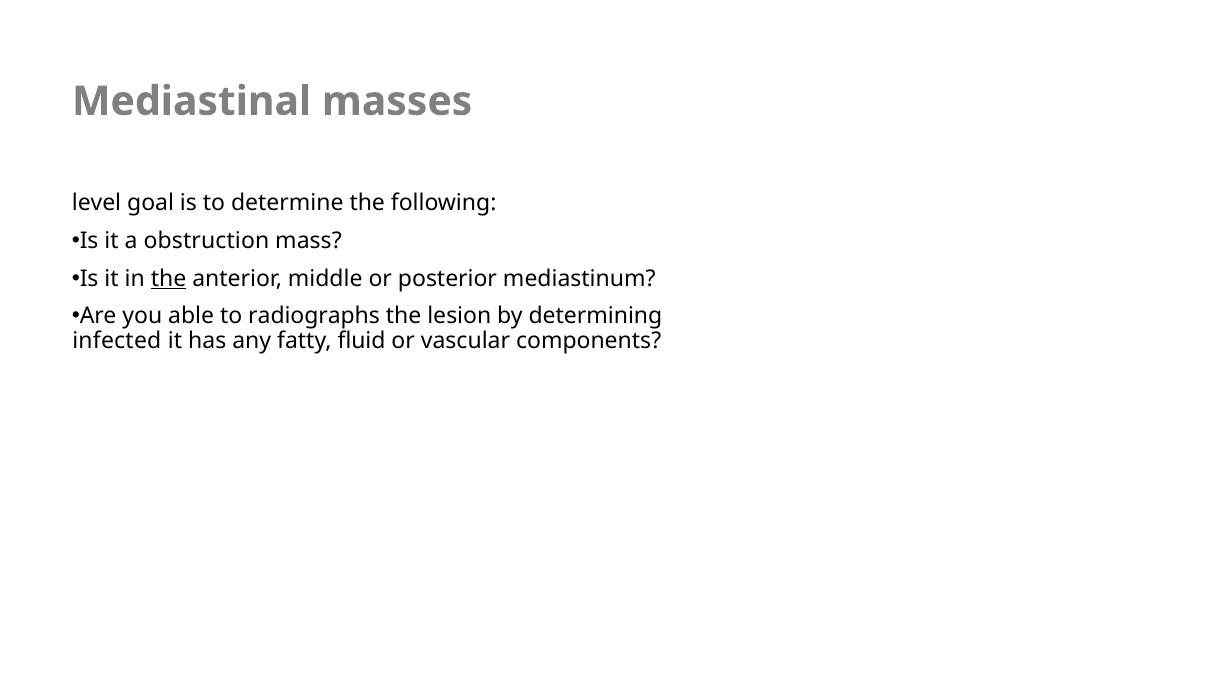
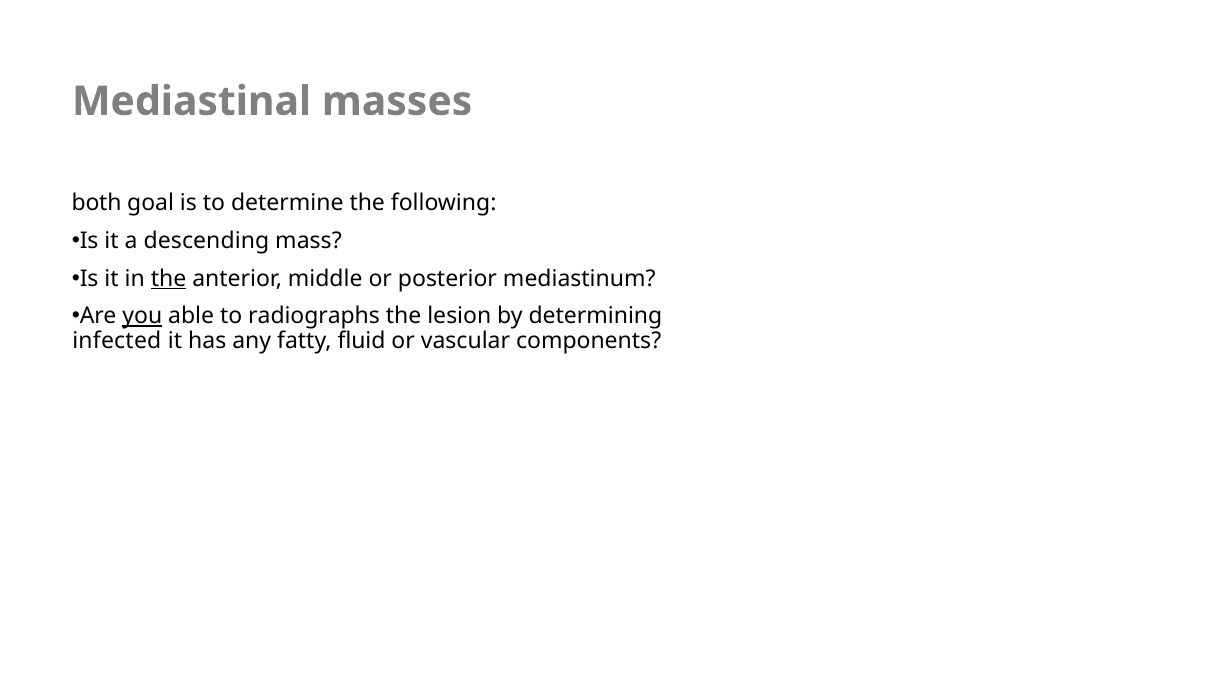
level: level -> both (97, 203)
obstruction: obstruction -> descending (206, 241)
you underline: none -> present (142, 316)
